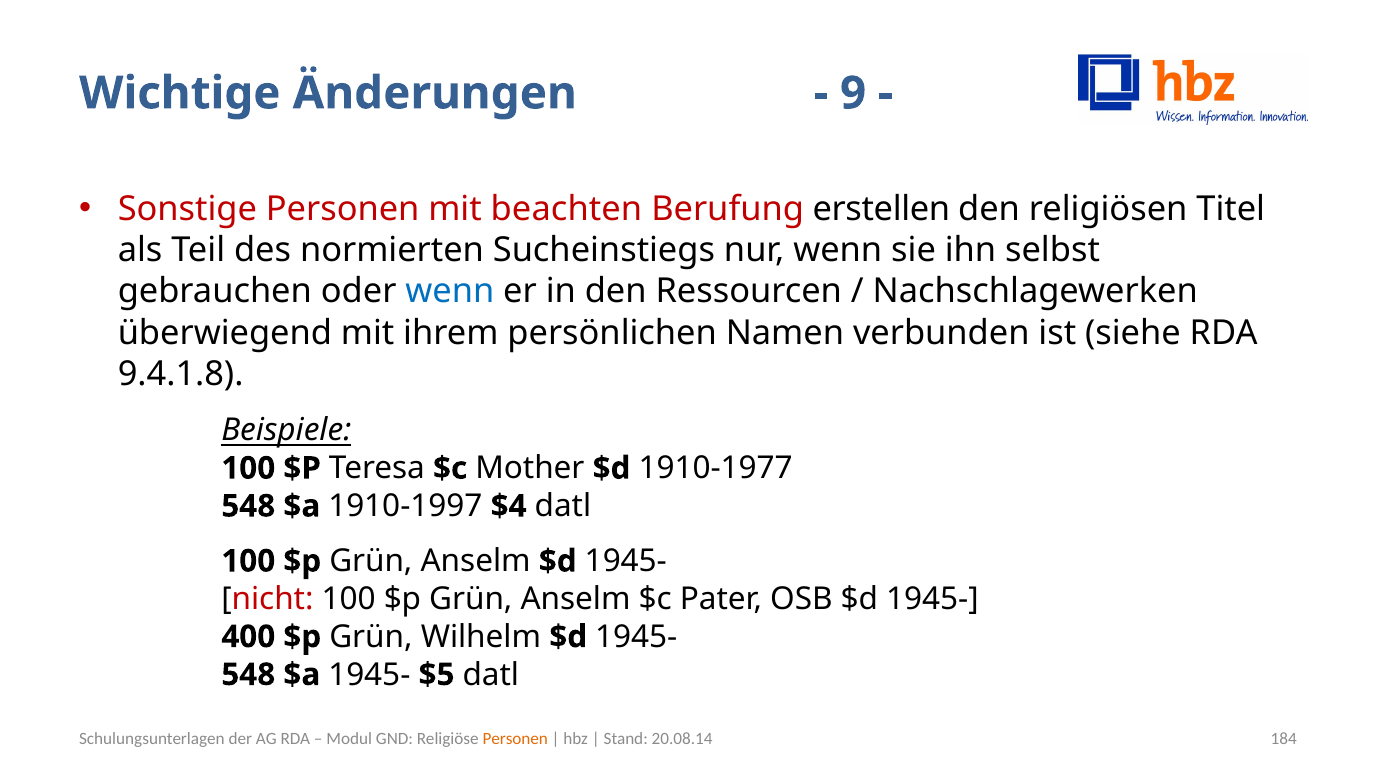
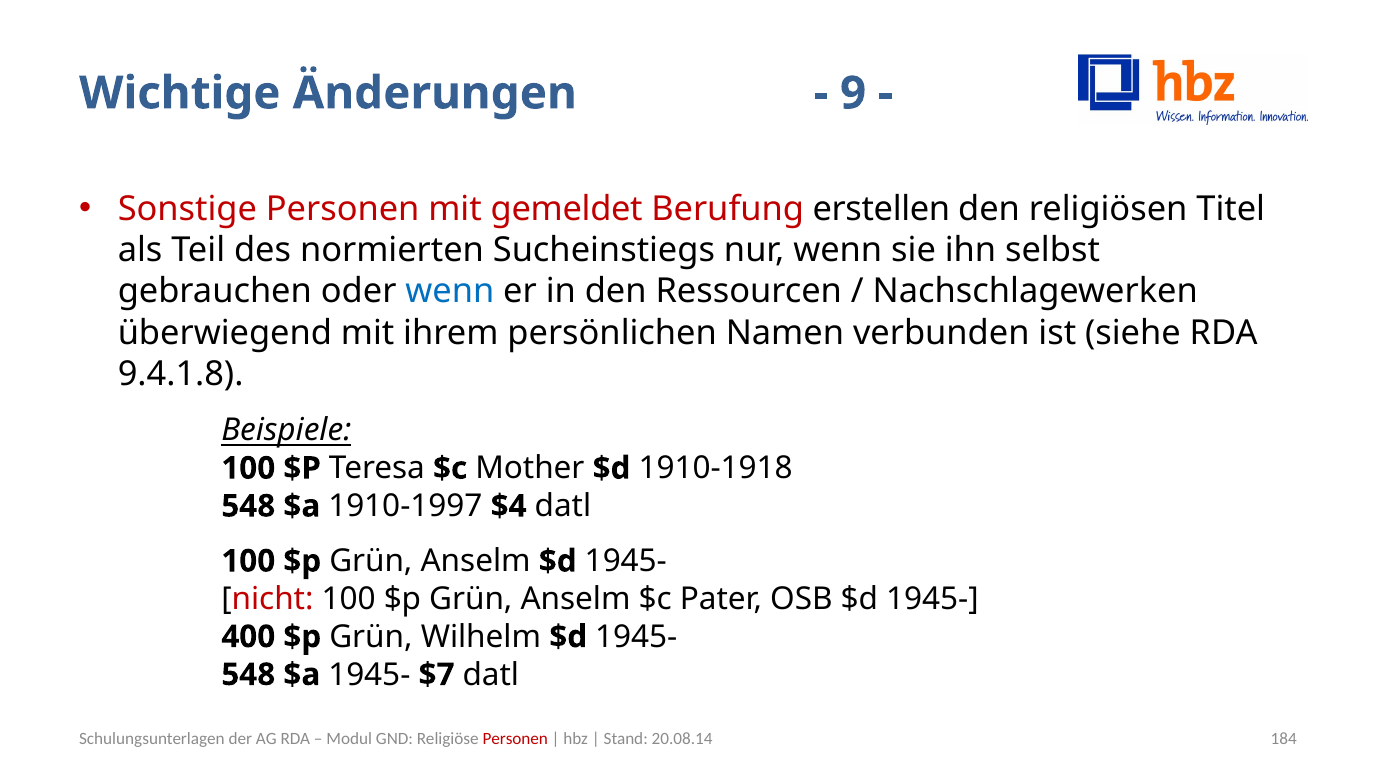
beachten: beachten -> gemeldet (567, 209)
1910-1977: 1910-1977 -> 1910-1918 (716, 468)
$5: $5 -> $7 (437, 675)
Personen colour: orange -> red (515, 739)
